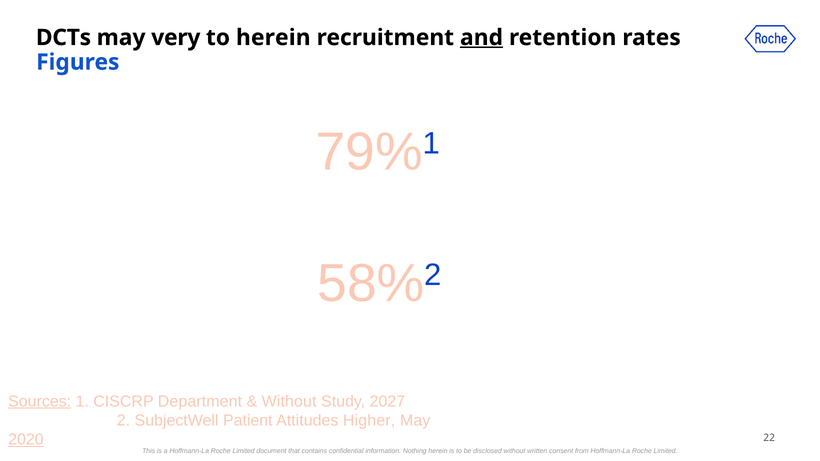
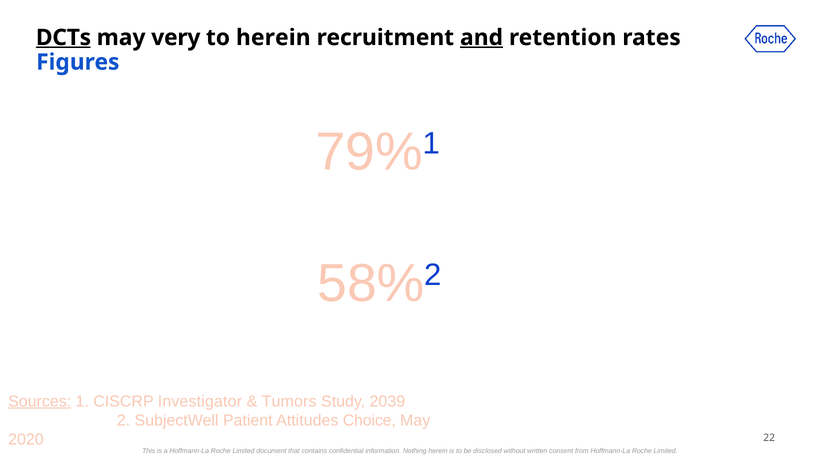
DCTs underline: none -> present (63, 38)
Department: Department -> Investigator (200, 402)
Without: Without -> Tumors (289, 402)
2027: 2027 -> 2039 (387, 402)
Higher: Higher -> Choice (369, 421)
2020 underline: present -> none (26, 440)
